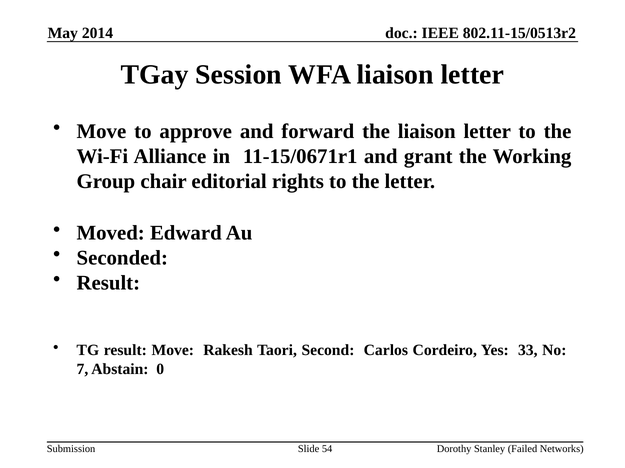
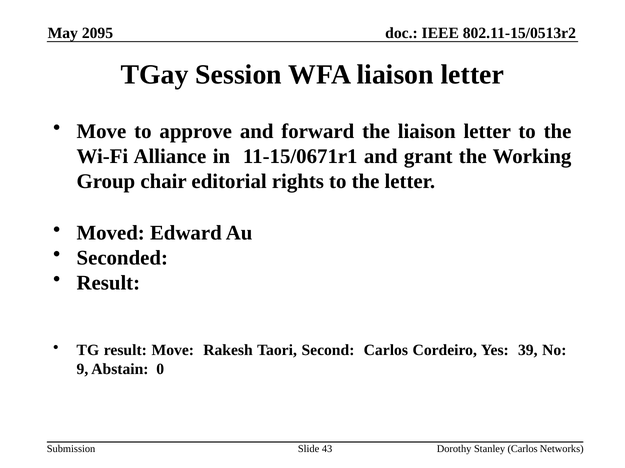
2014: 2014 -> 2095 (98, 33)
33: 33 -> 39 (528, 351)
7: 7 -> 9 (82, 369)
54: 54 -> 43 (327, 450)
Stanley Failed: Failed -> Carlos (523, 450)
